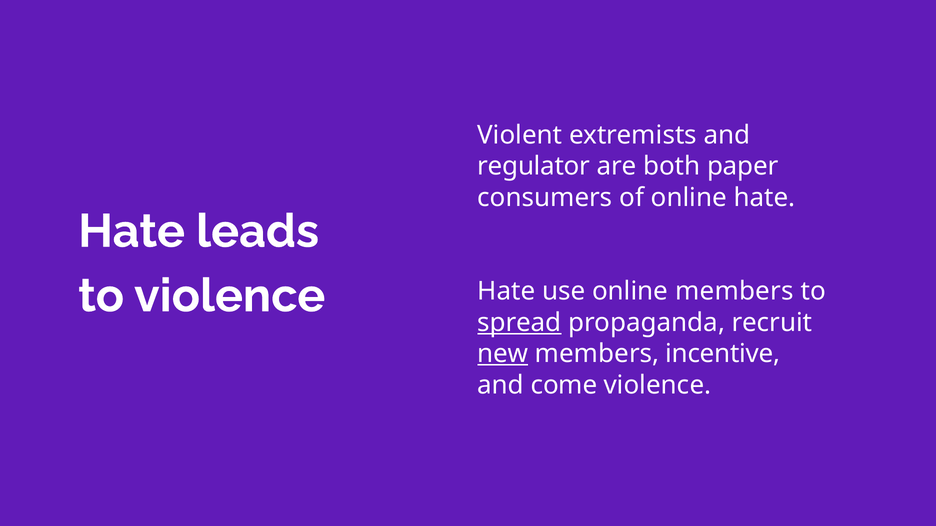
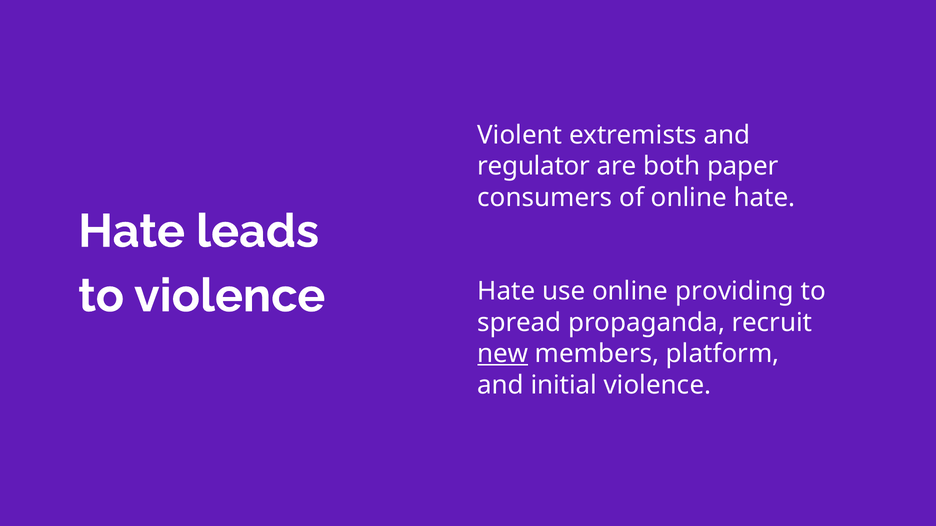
online members: members -> providing (734, 292)
spread underline: present -> none (519, 323)
incentive: incentive -> platform (723, 354)
come: come -> initial (564, 385)
